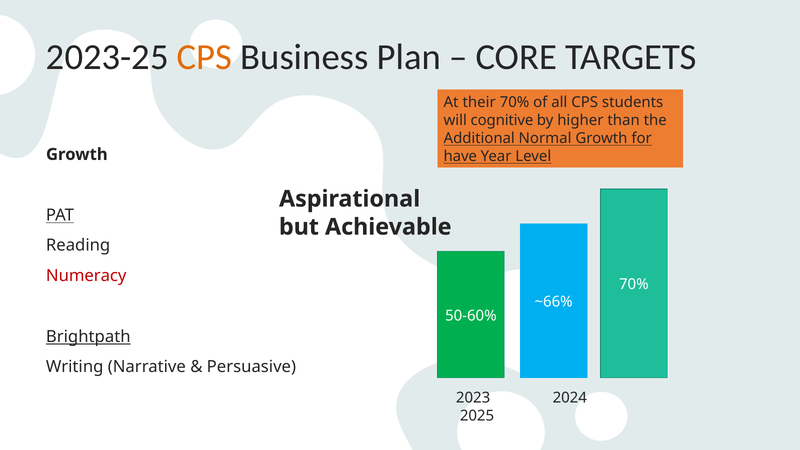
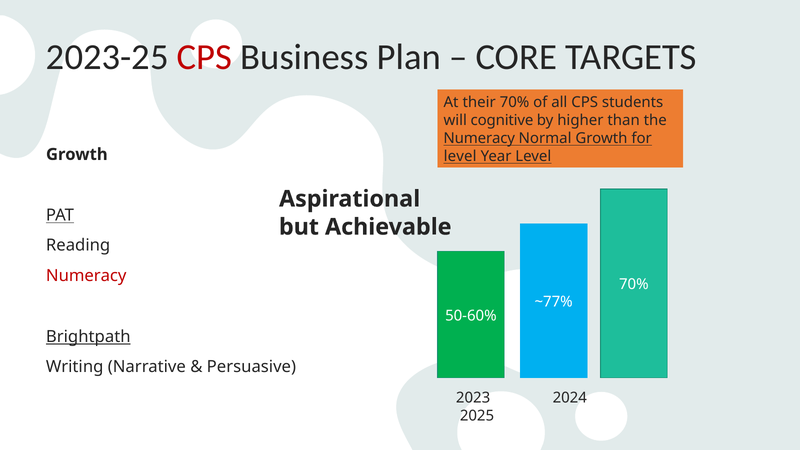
CPS colour: orange -> red (205, 57)
Additional: Additional -> Numeracy (479, 139)
have: have -> level (460, 157)
~66%: ~66% -> ~77% (554, 302)
